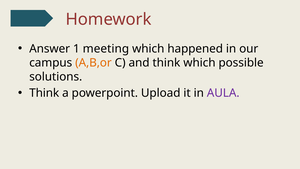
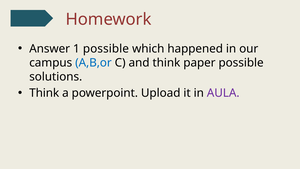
1 meeting: meeting -> possible (106, 49)
A,B,or colour: orange -> blue (93, 63)
think which: which -> paper (199, 63)
